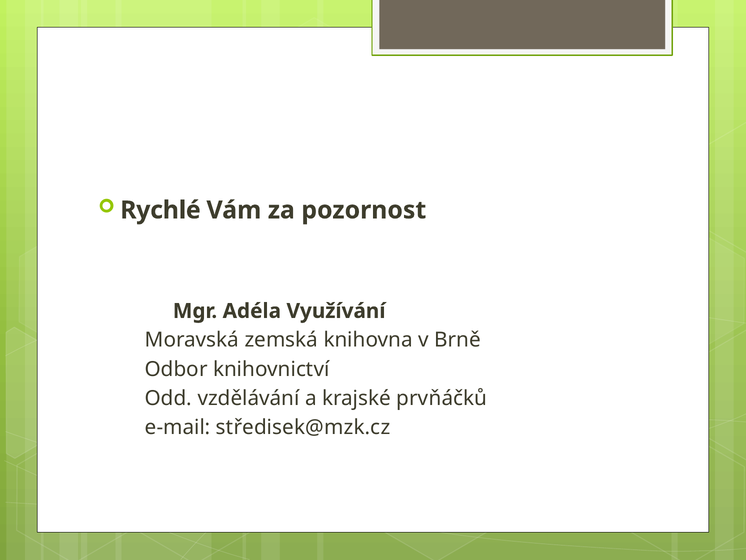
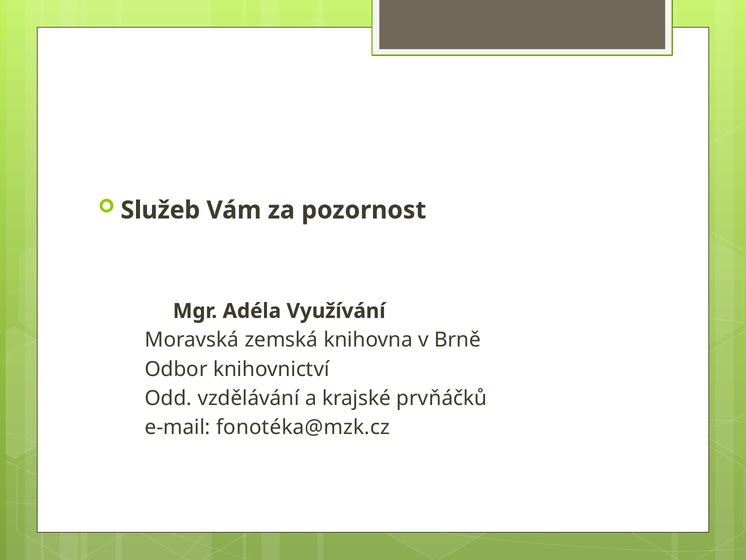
Rychlé: Rychlé -> Služeb (160, 210)
středisek@mzk.cz: středisek@mzk.cz -> fonotéka@mzk.cz (303, 427)
